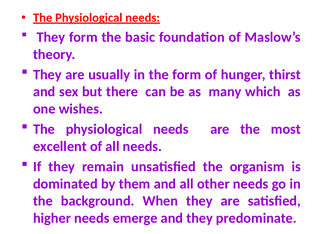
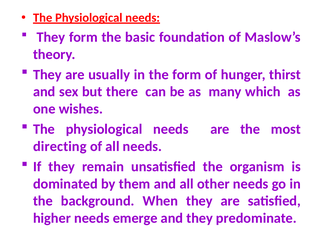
excellent: excellent -> directing (60, 146)
